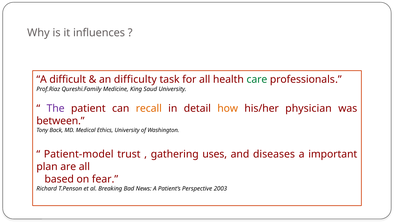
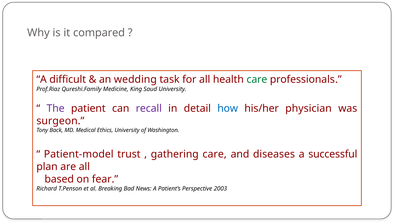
influences: influences -> compared (99, 33)
difficulty: difficulty -> wedding (135, 79)
recall colour: orange -> purple (149, 108)
how colour: orange -> blue (228, 108)
between: between -> surgeon (60, 121)
gathering uses: uses -> care (215, 154)
important: important -> successful (333, 154)
